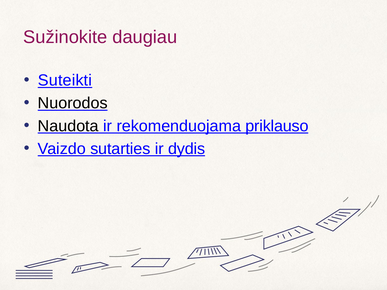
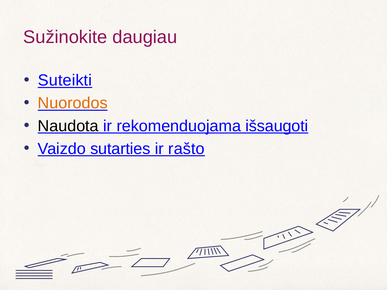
Nuorodos colour: black -> orange (73, 103)
priklauso: priklauso -> išsaugoti (277, 126)
dydis: dydis -> rašto (186, 149)
